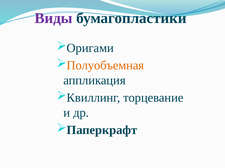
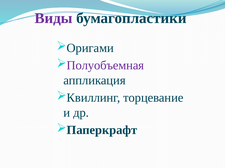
Полуобъемная colour: orange -> purple (105, 66)
